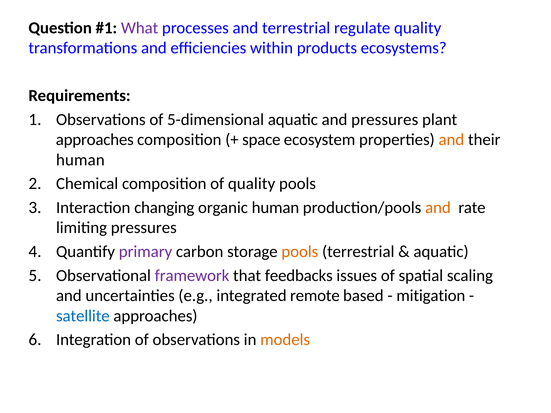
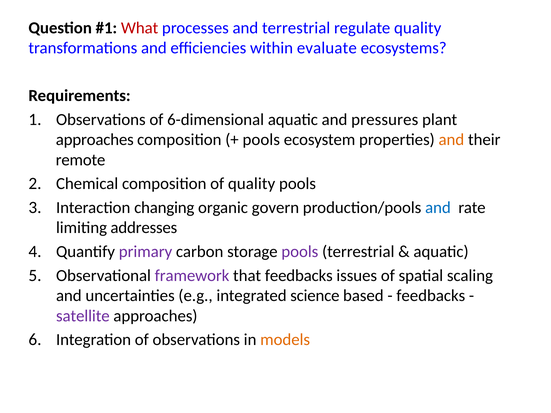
What colour: purple -> red (140, 28)
products: products -> evaluate (327, 48)
5-dimensional: 5-dimensional -> 6-dimensional (216, 120)
space: space -> pools (261, 140)
human: human -> remote (81, 160)
organic human: human -> govern (275, 208)
and colour: orange -> blue (438, 208)
limiting pressures: pressures -> addresses (144, 228)
pools colour: orange -> purple (300, 252)
remote: remote -> science (315, 296)
mitigation: mitigation -> feedbacks (431, 296)
satellite colour: blue -> purple (83, 316)
